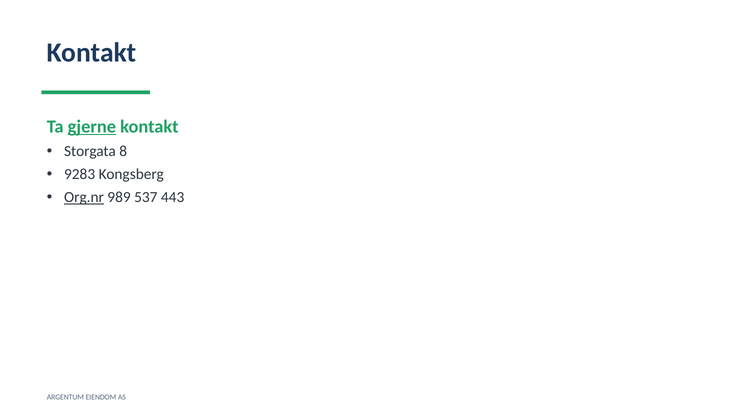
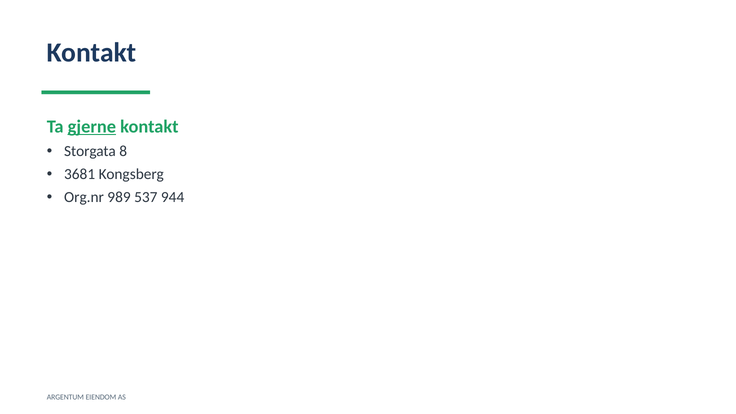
9283: 9283 -> 3681 (80, 174)
Org.nr underline: present -> none (84, 197)
443: 443 -> 944 (173, 197)
